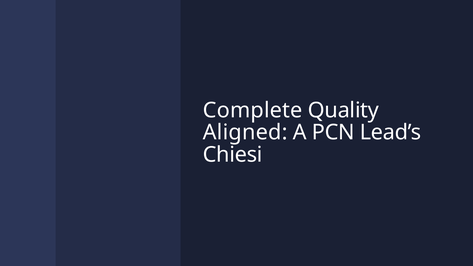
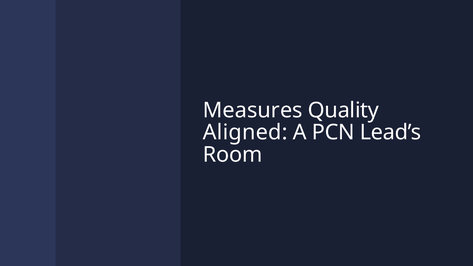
Complete: Complete -> Measures (253, 110)
Chiesi: Chiesi -> Room (233, 155)
